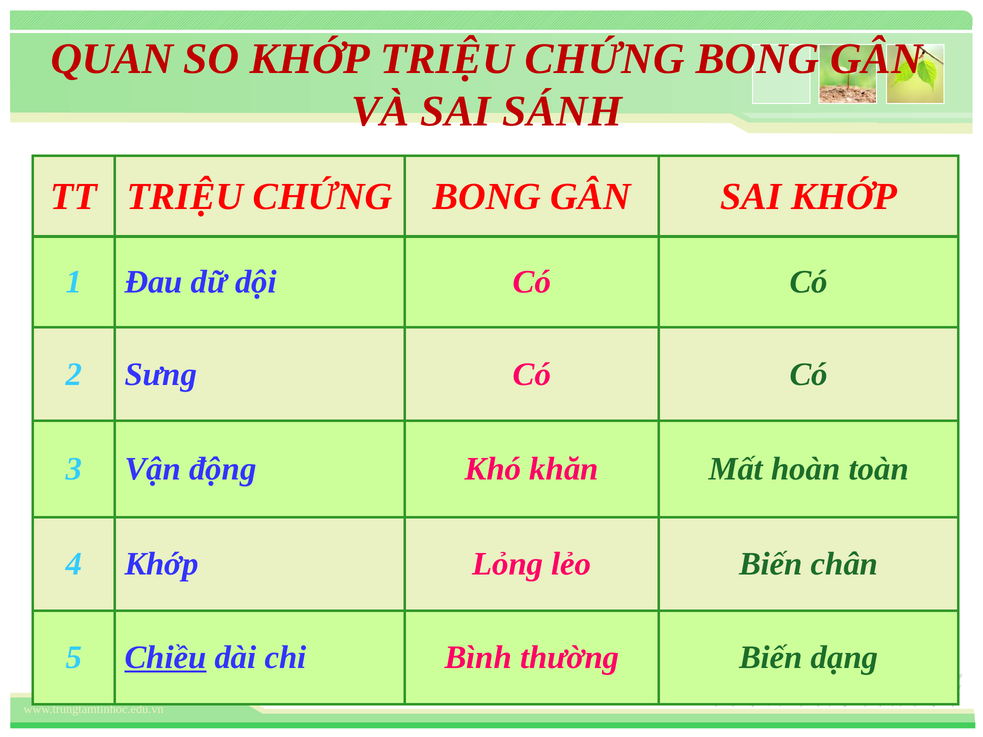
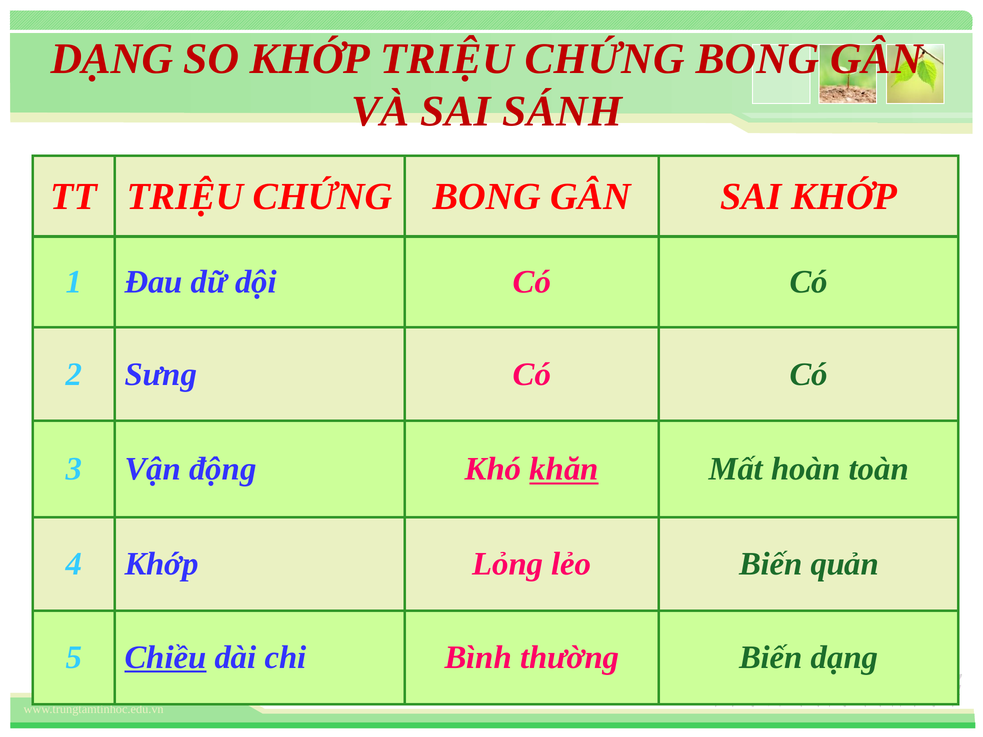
QUAN: QUAN -> DẠNG (112, 59)
khăn underline: none -> present (564, 469)
chân: chân -> quản (845, 564)
